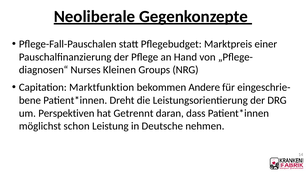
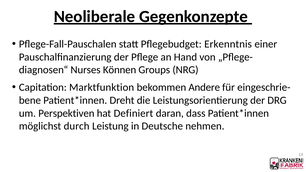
Marktpreis: Marktpreis -> Erkenntnis (228, 44)
Kleinen: Kleinen -> Können (120, 70)
Getrennt: Getrennt -> Definiert (133, 113)
schon: schon -> durch (77, 126)
